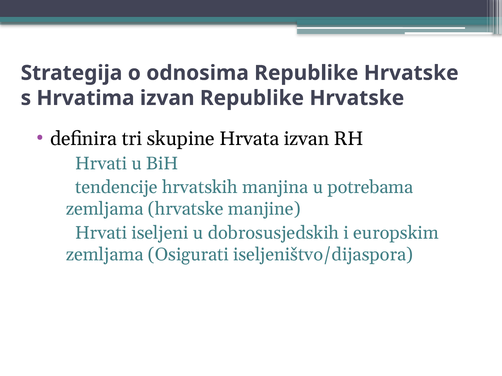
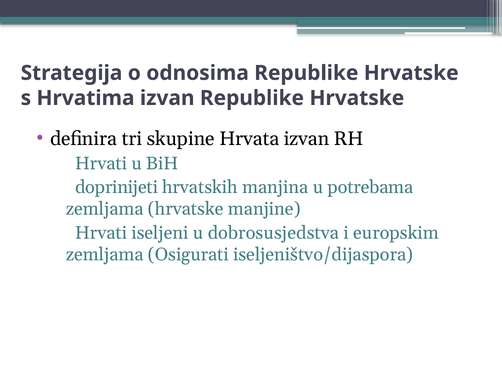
tendencije: tendencije -> doprinijeti (117, 187)
dobrosusjedskih: dobrosusjedskih -> dobrosusjedstva (273, 233)
